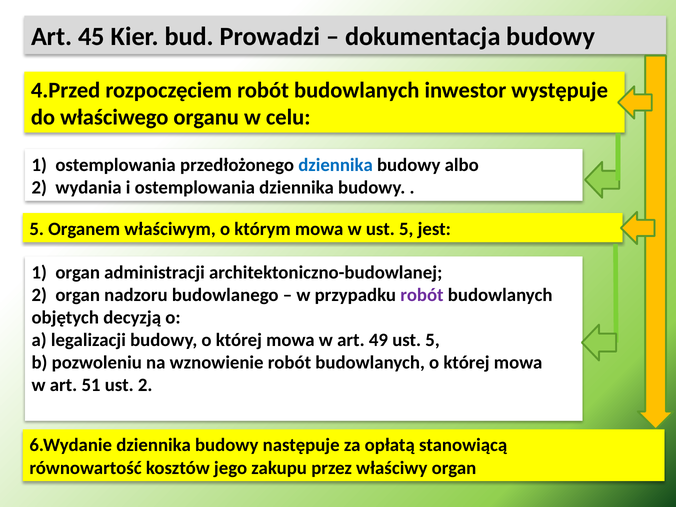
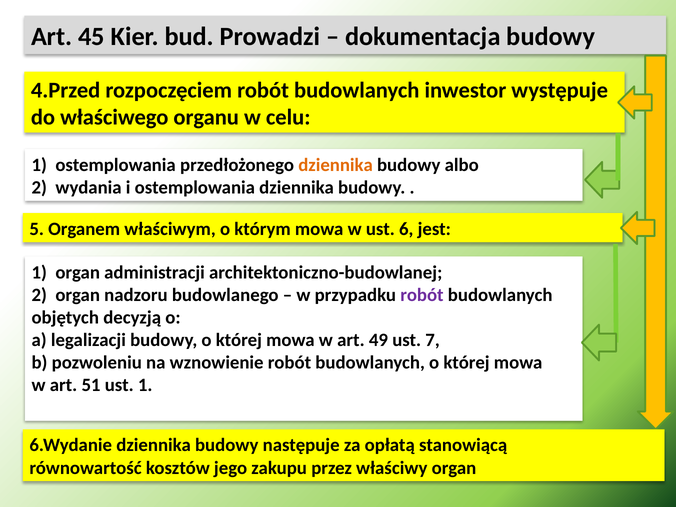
dziennika colour: blue -> orange (336, 165)
w ust 5: 5 -> 6 (406, 229)
49 ust 5: 5 -> 7 (433, 340)
ust 2: 2 -> 1 (145, 385)
